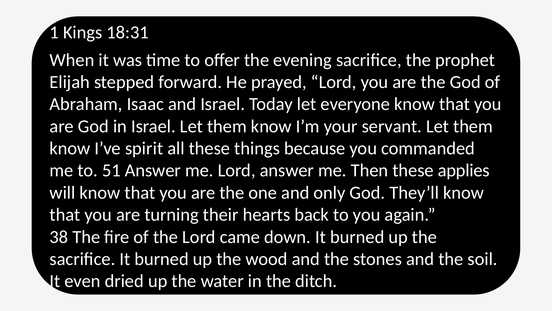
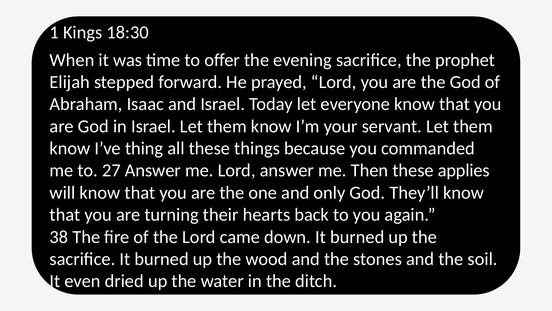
18:31: 18:31 -> 18:30 (128, 32)
spirit: spirit -> thing (144, 148)
51: 51 -> 27 (111, 170)
